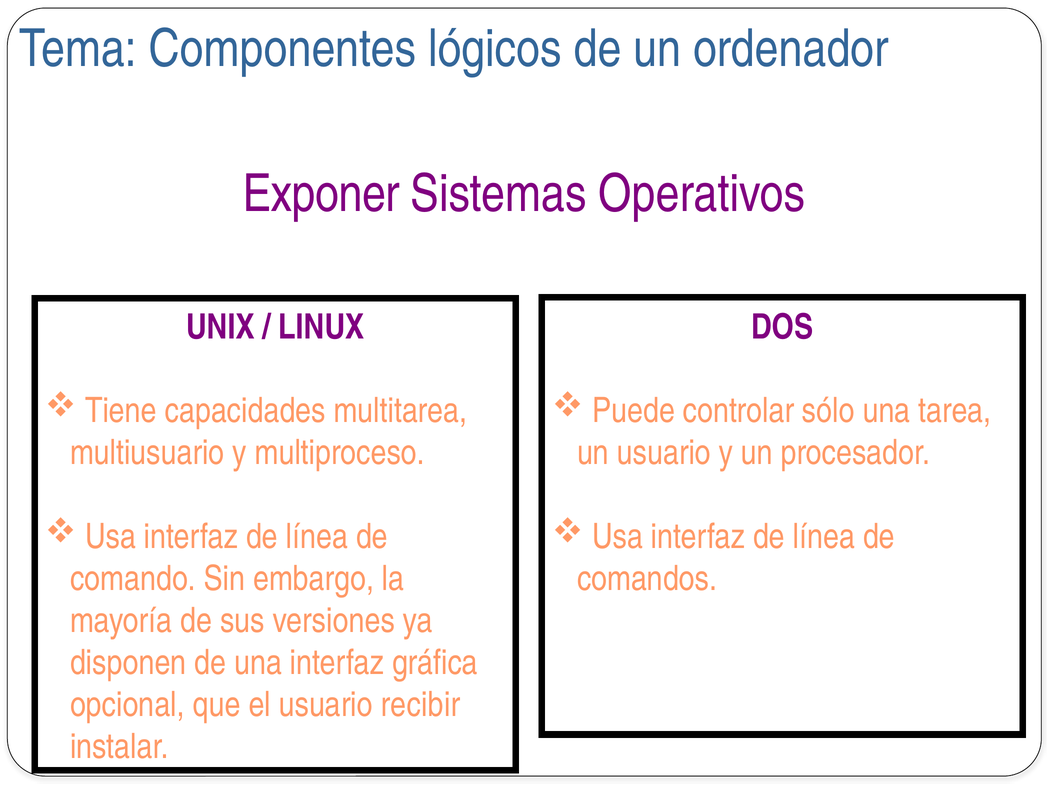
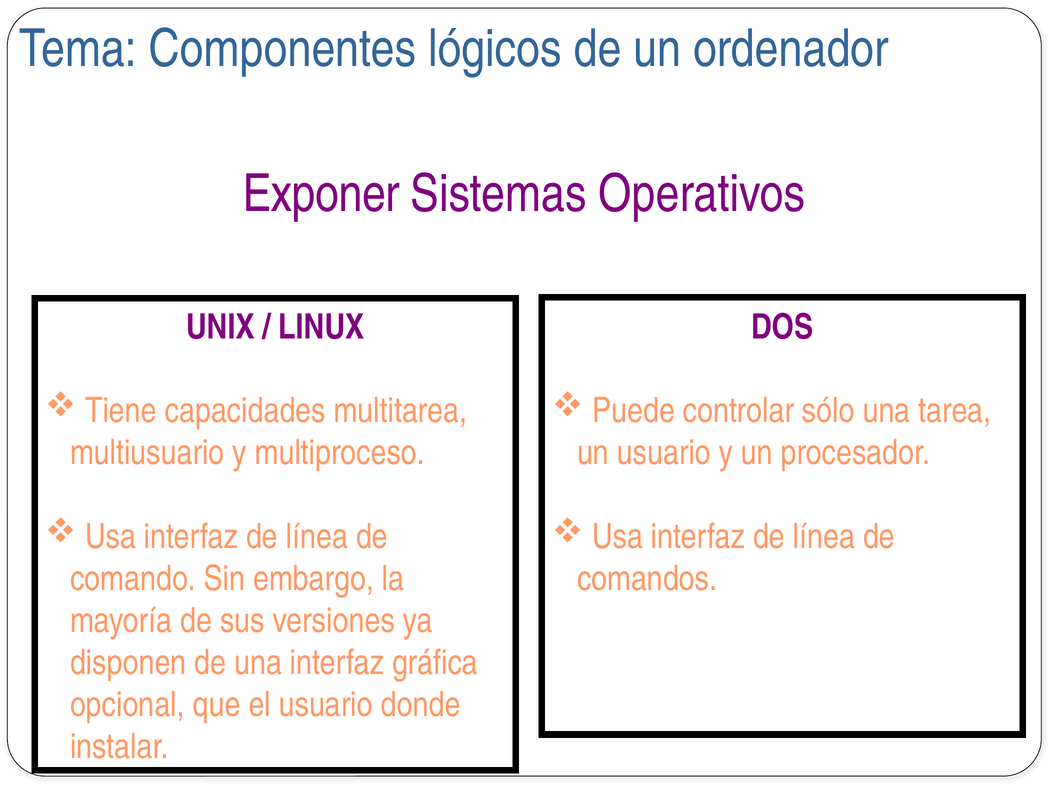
recibir: recibir -> donde (421, 705)
